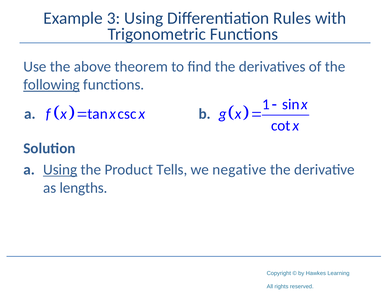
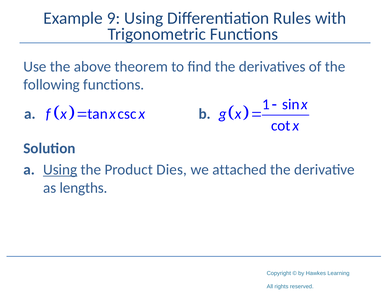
3: 3 -> 9 (114, 18)
following underline: present -> none (52, 85)
Tells: Tells -> Dies (172, 170)
negative: negative -> attached (240, 170)
